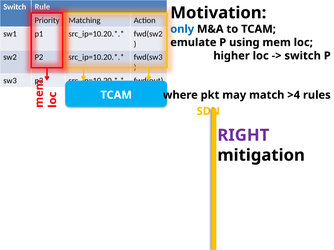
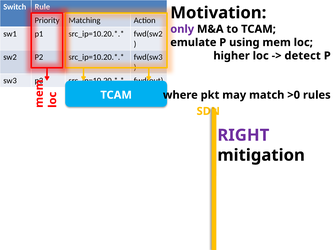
only colour: blue -> purple (182, 29)
switch: switch -> detect (303, 56)
>4: >4 -> >0 (294, 95)
